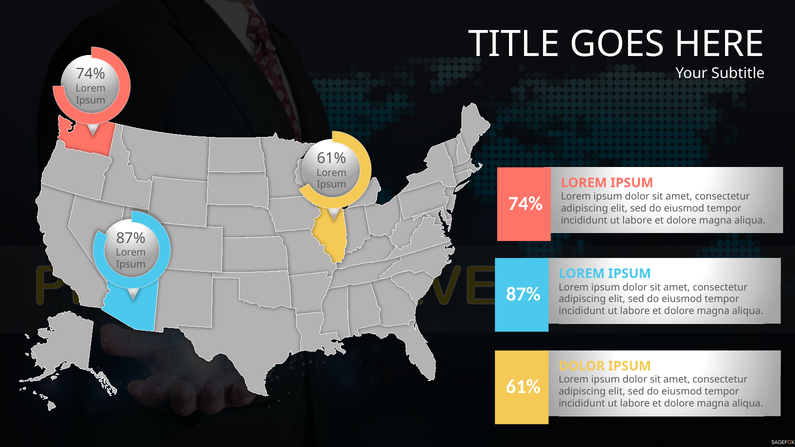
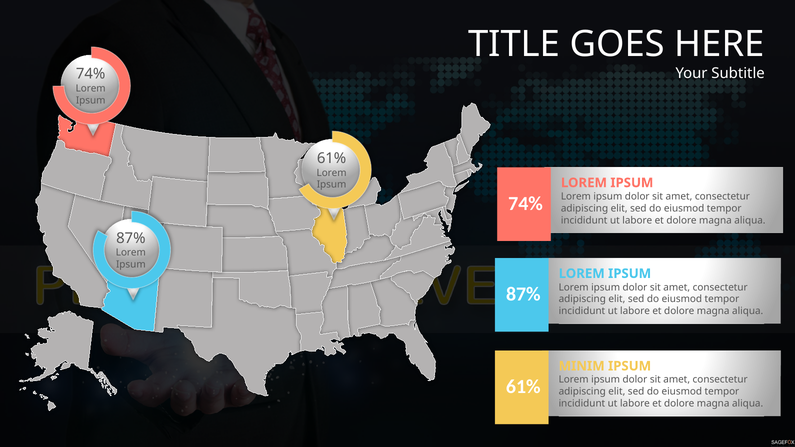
DOLOR: DOLOR -> MINIM (582, 366)
